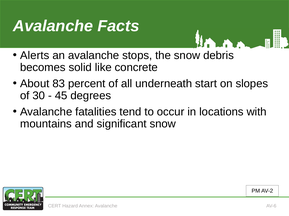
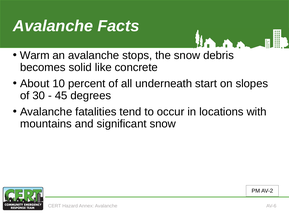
Alerts: Alerts -> Warm (35, 56)
83: 83 -> 10 (59, 84)
